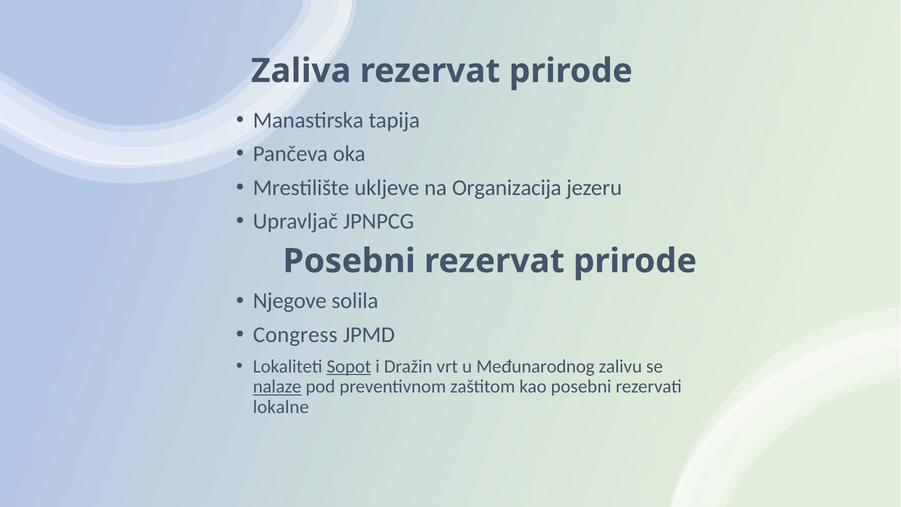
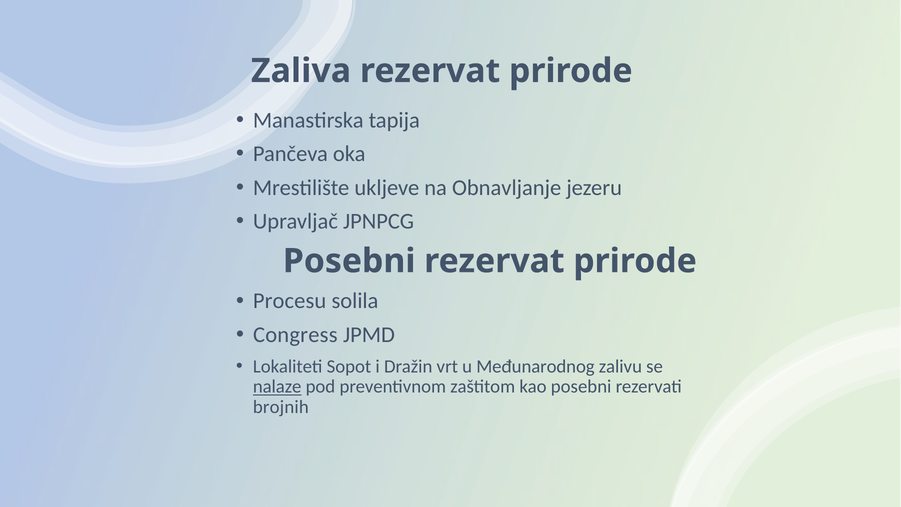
Organizacija: Organizacija -> Obnavljanje (507, 188)
Njegove: Njegove -> Procesu (290, 301)
Sopot underline: present -> none (349, 366)
lokalne: lokalne -> brojnih (281, 407)
